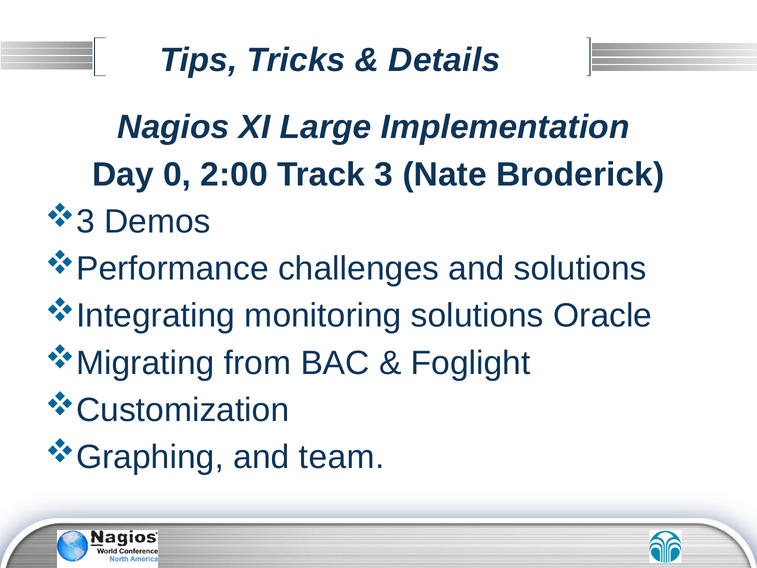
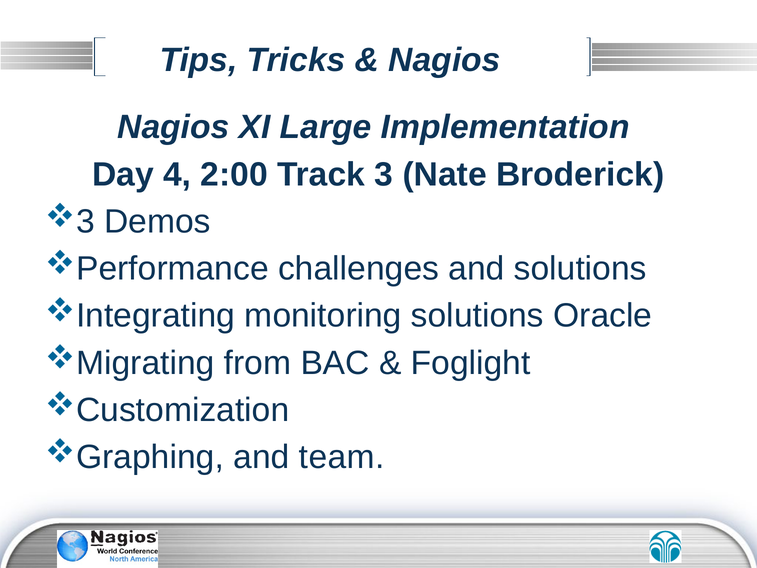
Details: Details -> Nagios (445, 60)
0: 0 -> 4 (177, 174)
